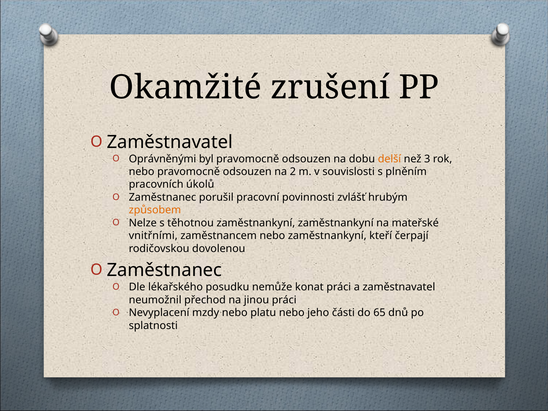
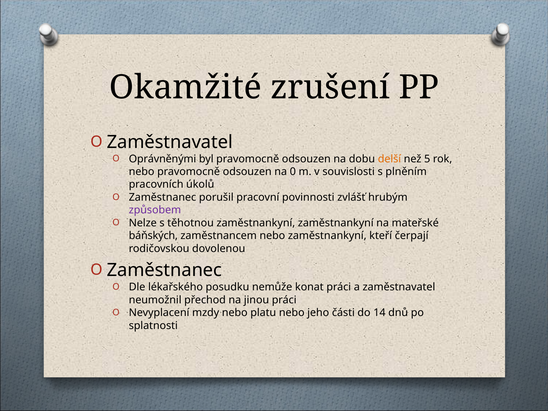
3: 3 -> 5 (427, 159)
2: 2 -> 0 (293, 172)
způsobem colour: orange -> purple (155, 210)
vnitřními: vnitřními -> báňských (153, 236)
65: 65 -> 14 (379, 313)
